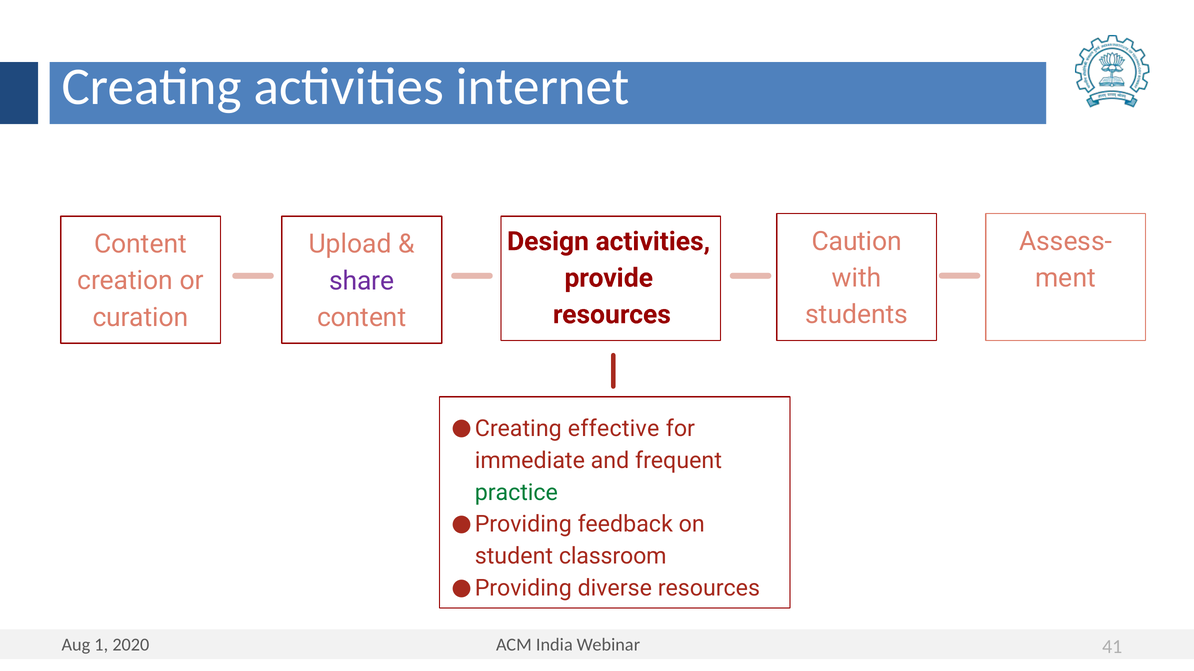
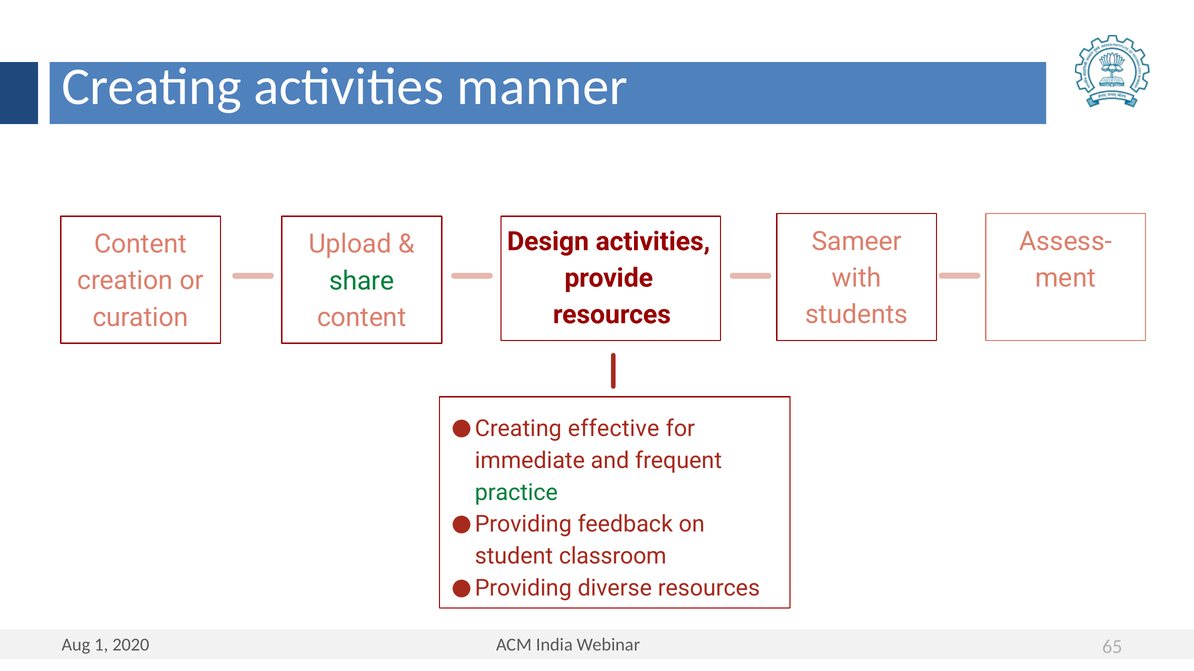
internet: internet -> manner (542, 87)
Caution: Caution -> Sameer (857, 242)
share colour: purple -> green (362, 281)
41: 41 -> 65 (1112, 647)
